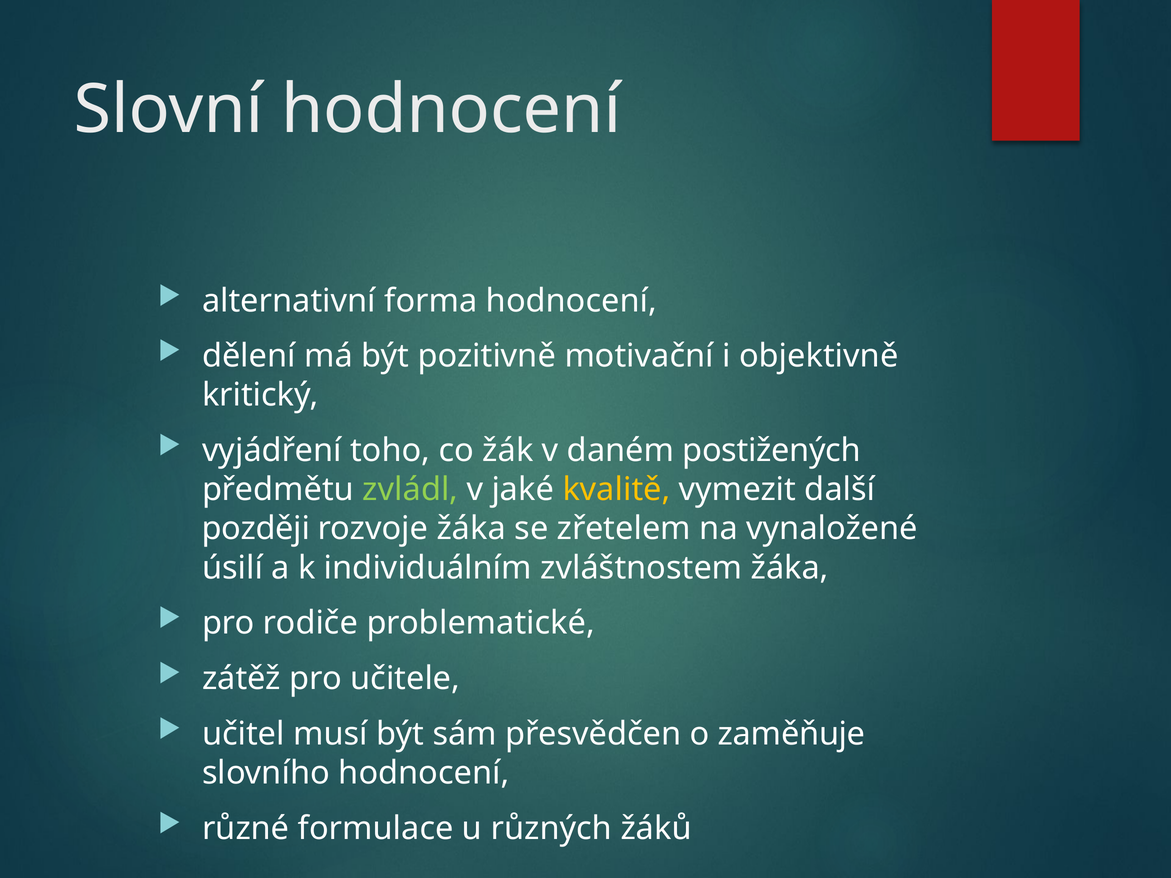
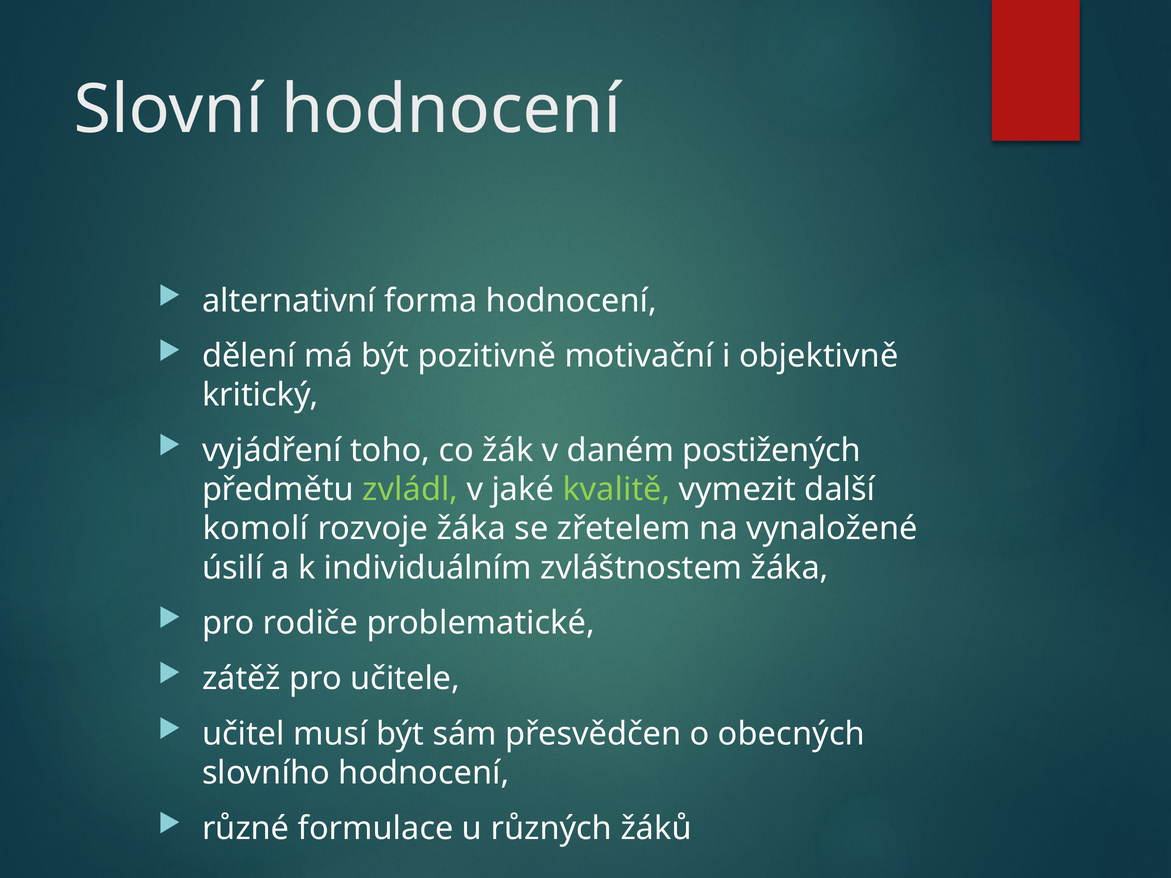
kvalitě colour: yellow -> light green (616, 490)
později: později -> komolí (255, 529)
zaměňuje: zaměňuje -> obecných (791, 734)
